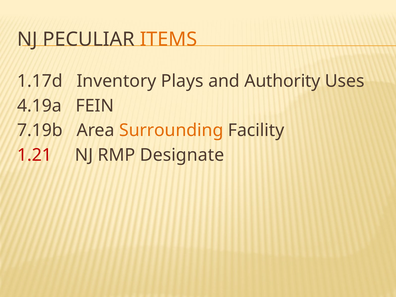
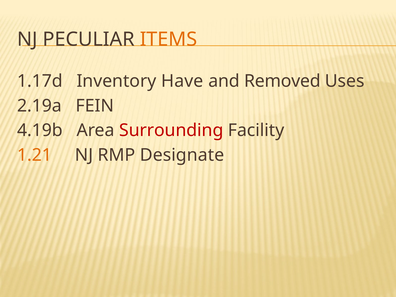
Plays: Plays -> Have (182, 81)
Authority: Authority -> Removed (282, 81)
4.19a: 4.19a -> 2.19a (39, 106)
7.19b: 7.19b -> 4.19b (40, 130)
Surrounding colour: orange -> red (171, 130)
1.21 colour: red -> orange (35, 155)
